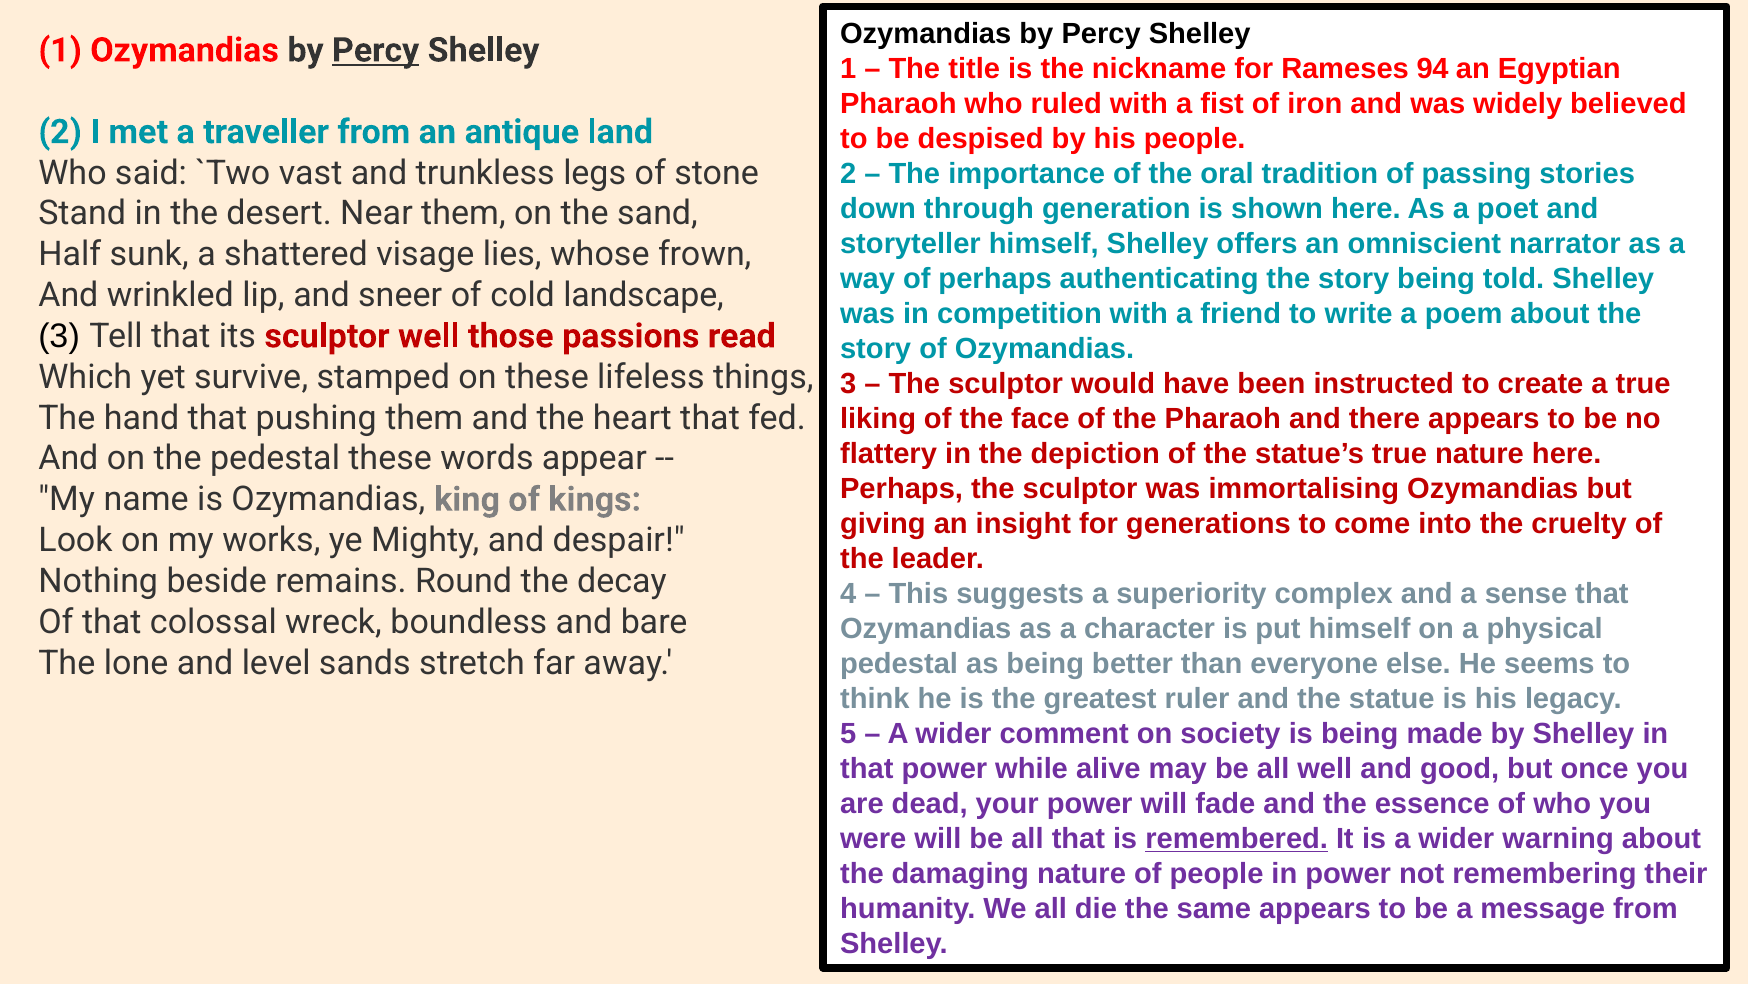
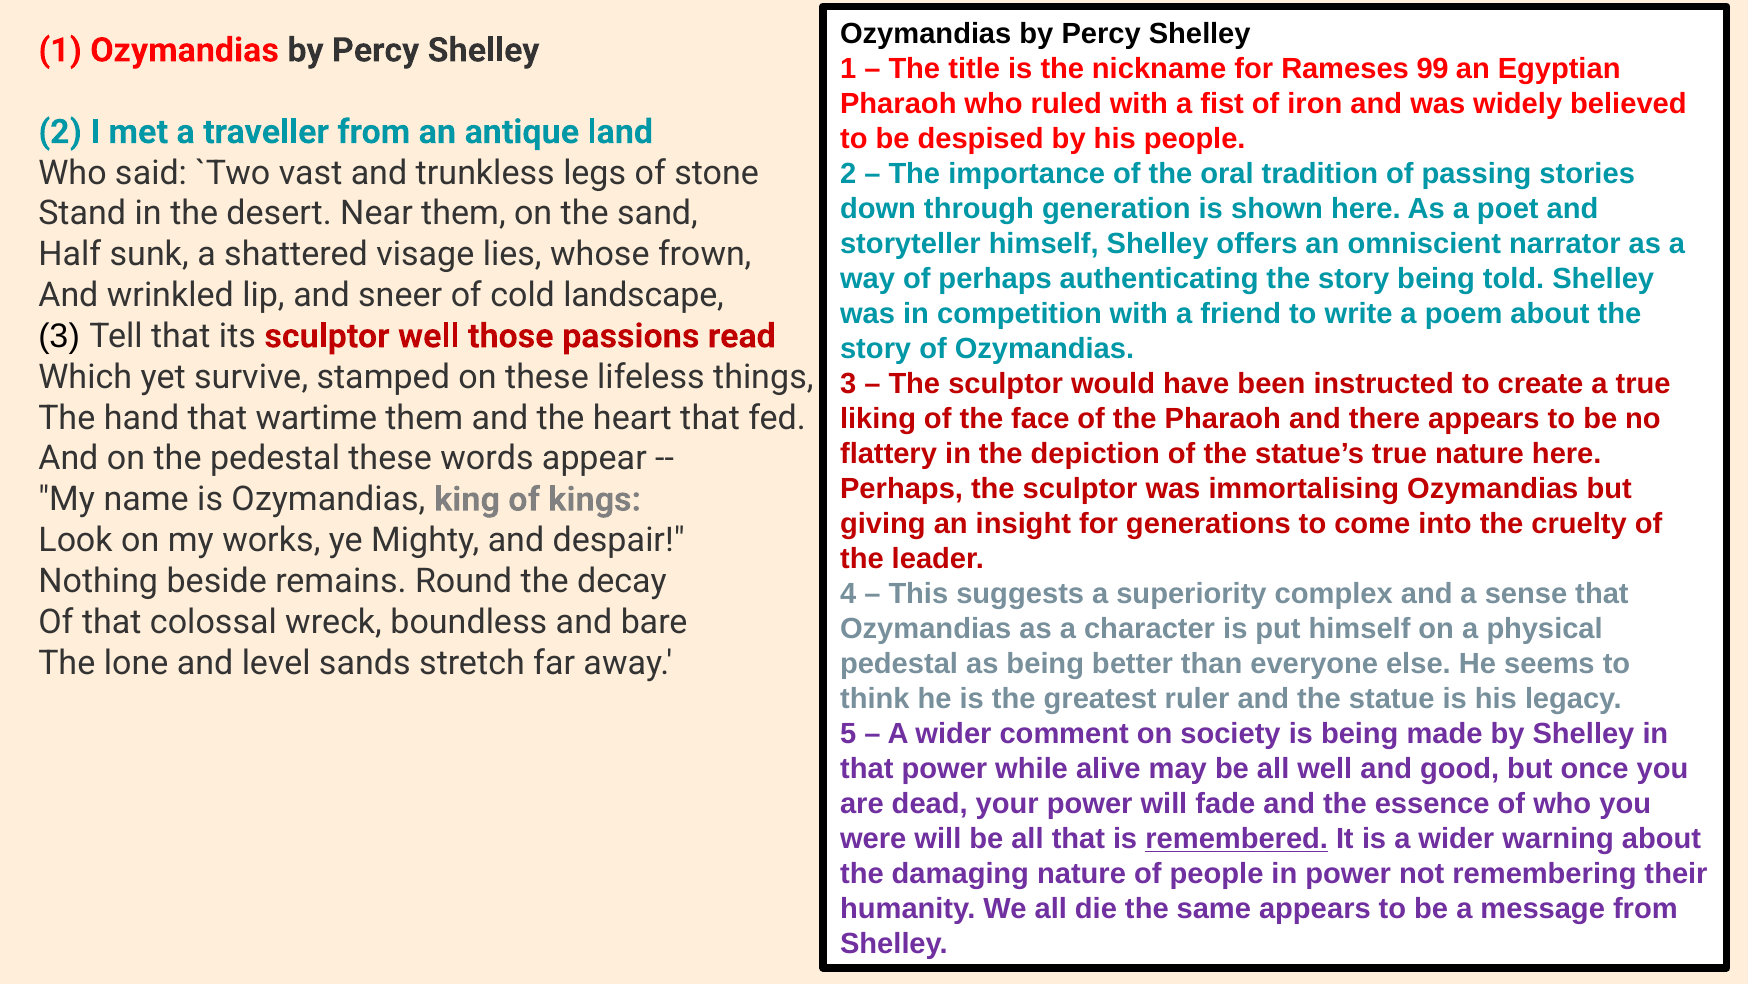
Percy underline: present -> none (376, 50)
94: 94 -> 99 (1433, 69)
pushing: pushing -> wartime (316, 418)
